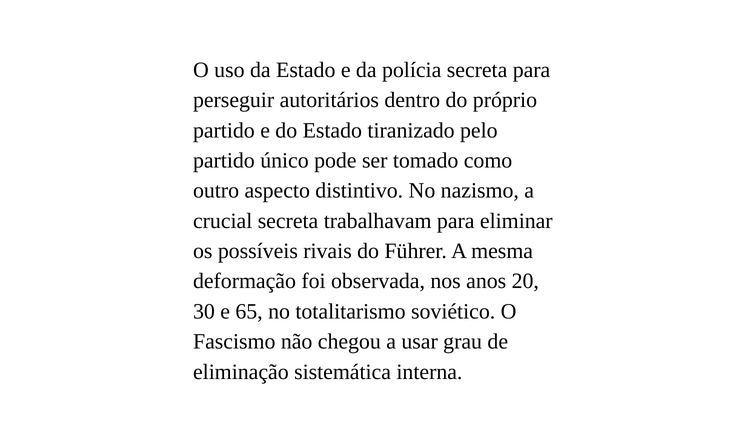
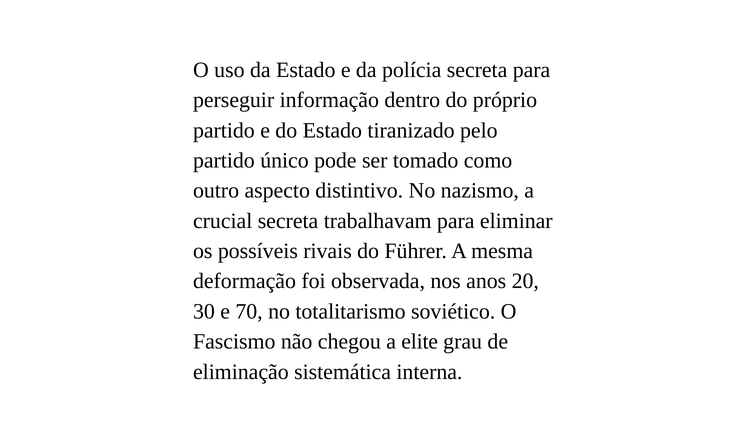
autoritários: autoritários -> informação (329, 100)
65: 65 -> 70 (249, 311)
usar: usar -> elite (420, 342)
